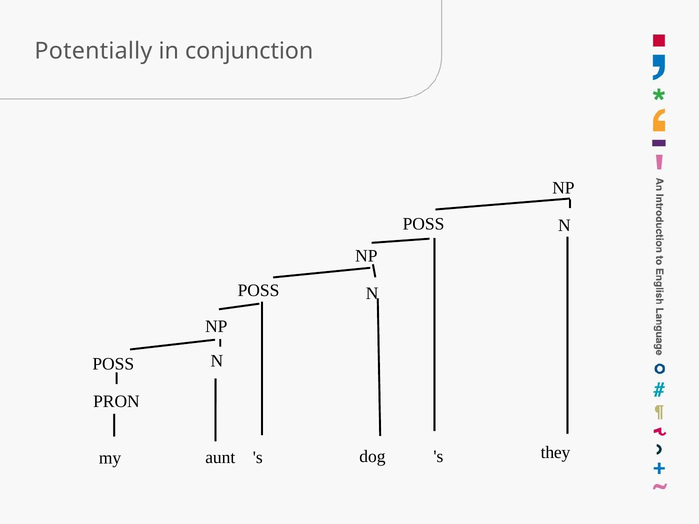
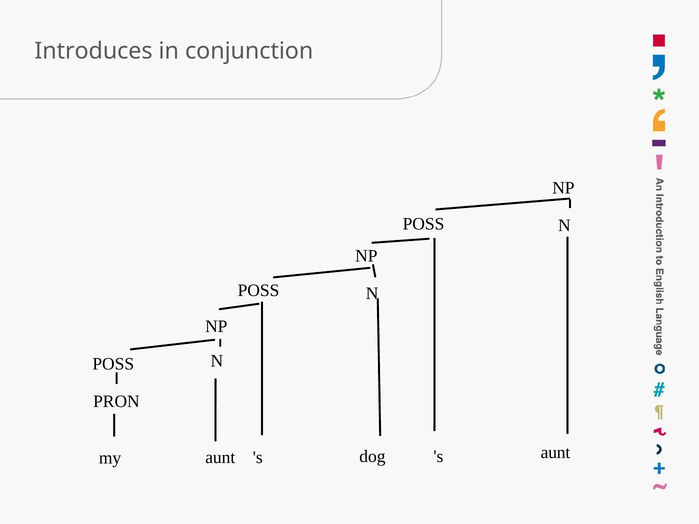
Potentially: Potentially -> Introduces (94, 51)
s they: they -> aunt (555, 453)
